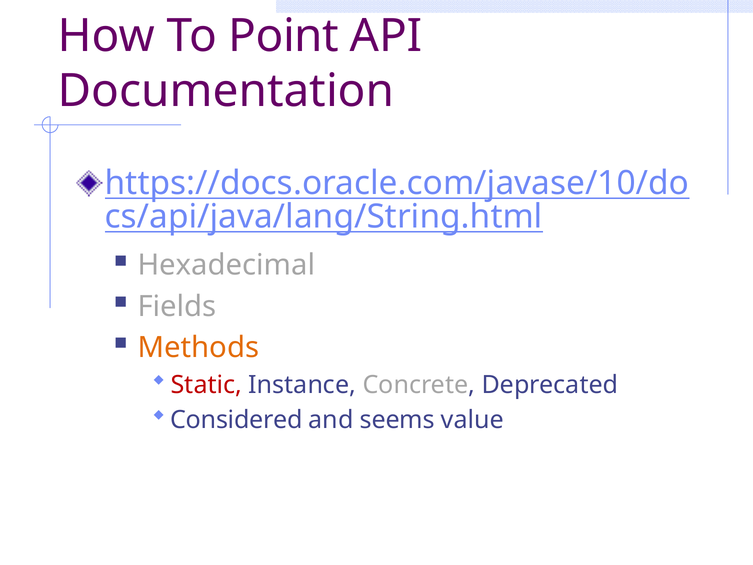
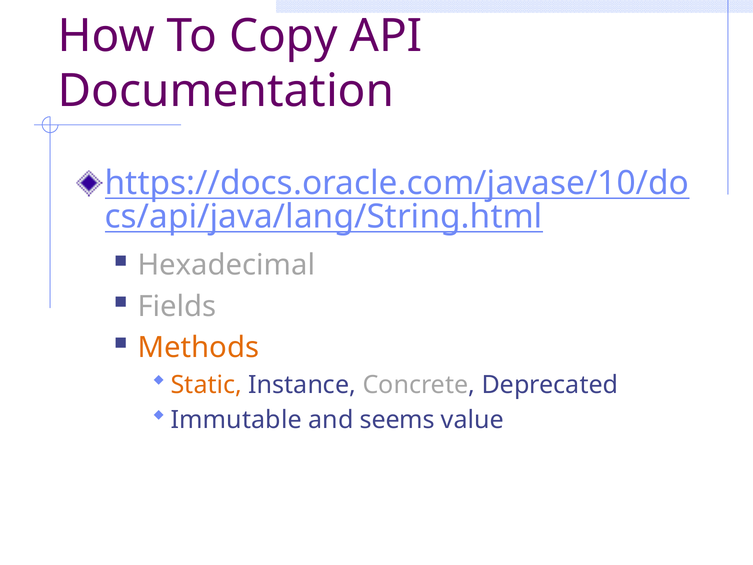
Point: Point -> Copy (283, 36)
Static colour: red -> orange (206, 385)
Considered: Considered -> Immutable (236, 420)
